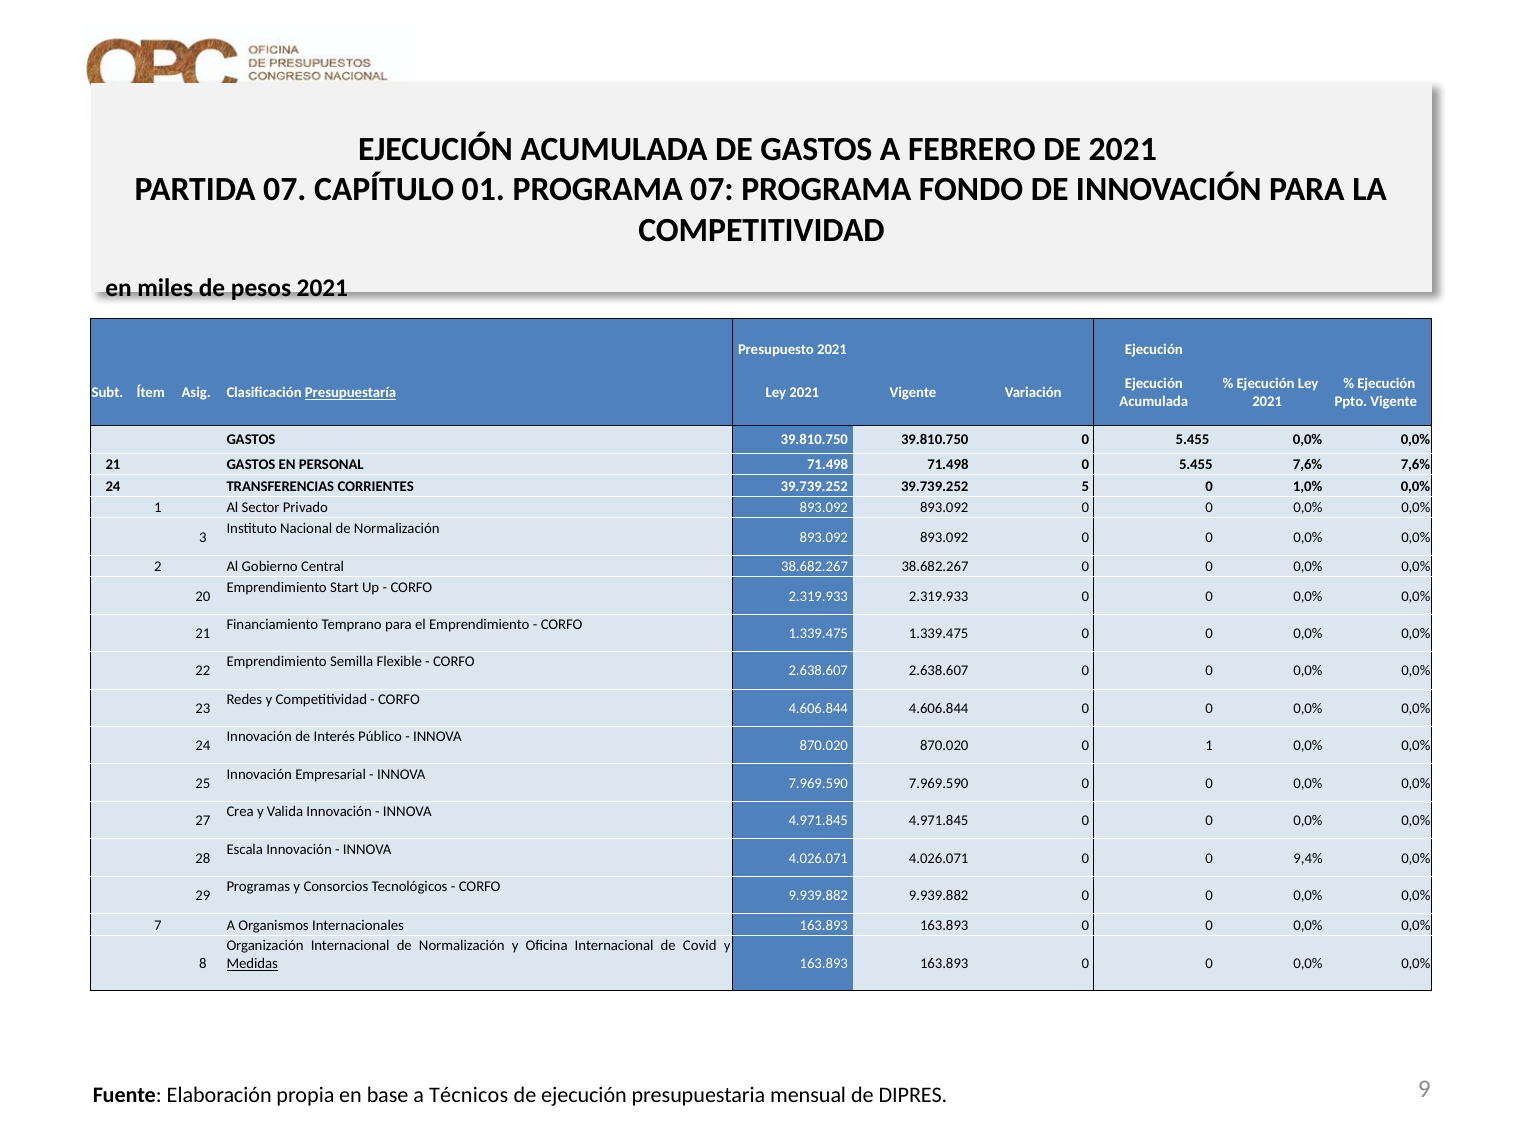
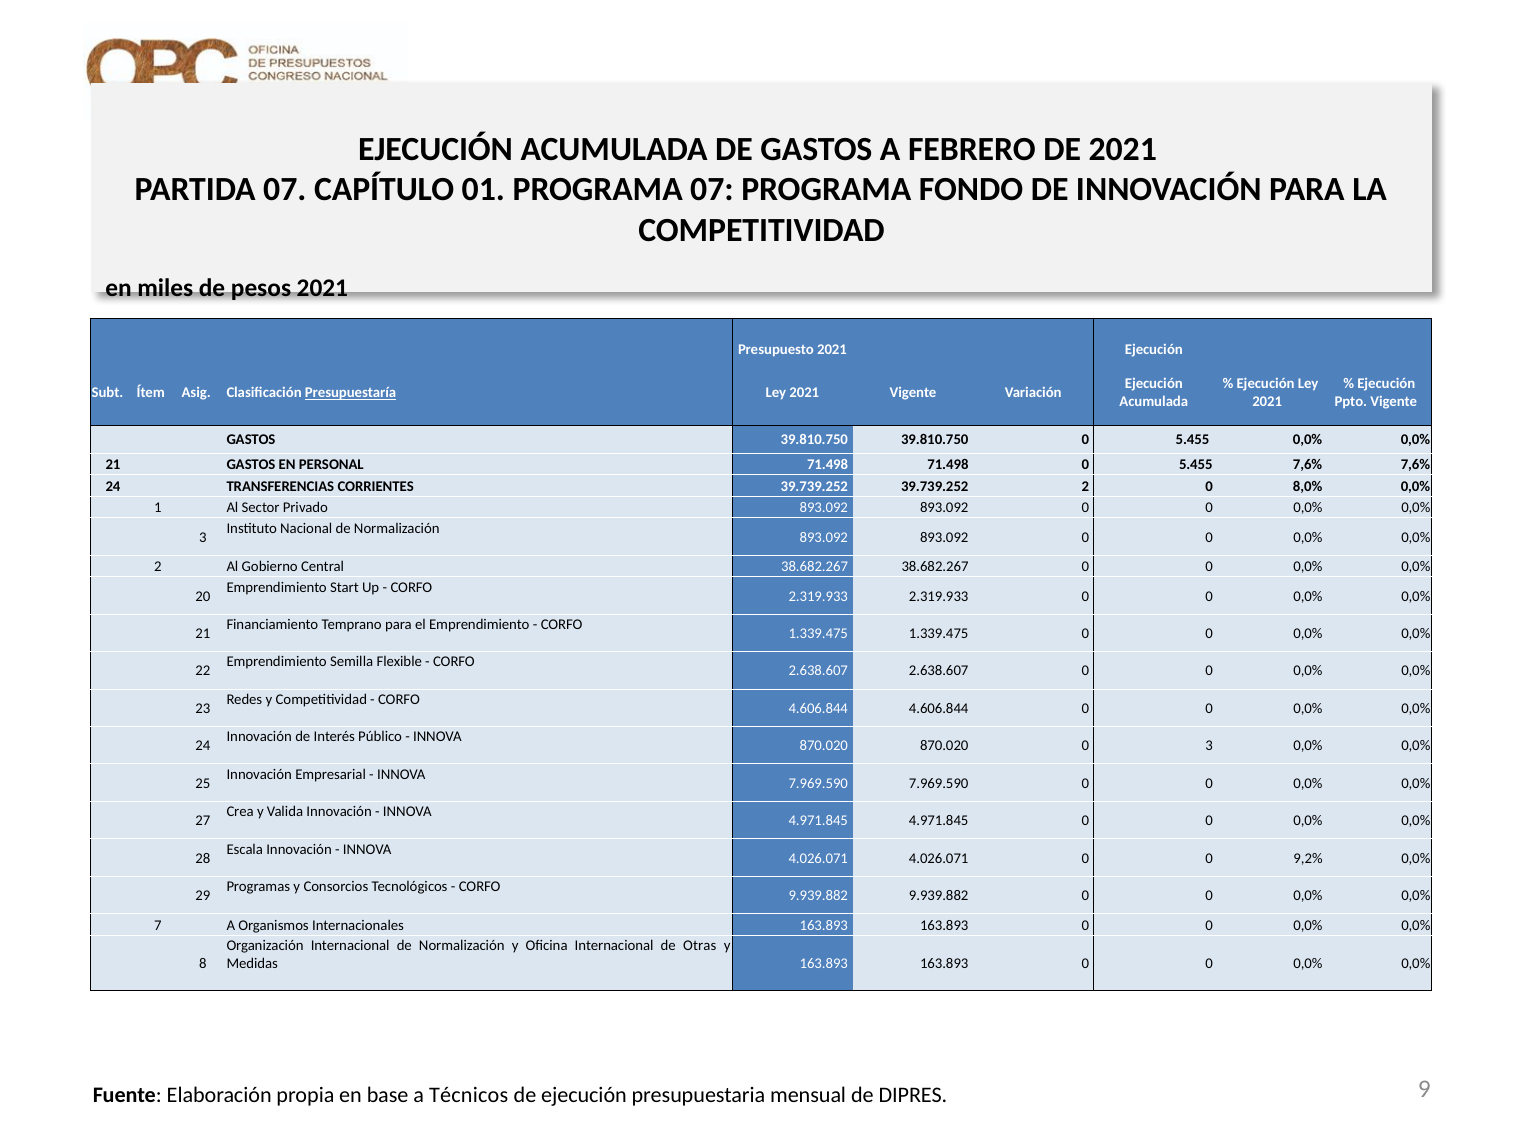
39.739.252 5: 5 -> 2 (1085, 487)
1,0%: 1,0% -> 8,0% (1308, 487)
0 1: 1 -> 3 (1209, 746)
9,4%: 9,4% -> 9,2% (1308, 859)
Covid: Covid -> Otras (700, 946)
Medidas underline: present -> none (252, 964)
